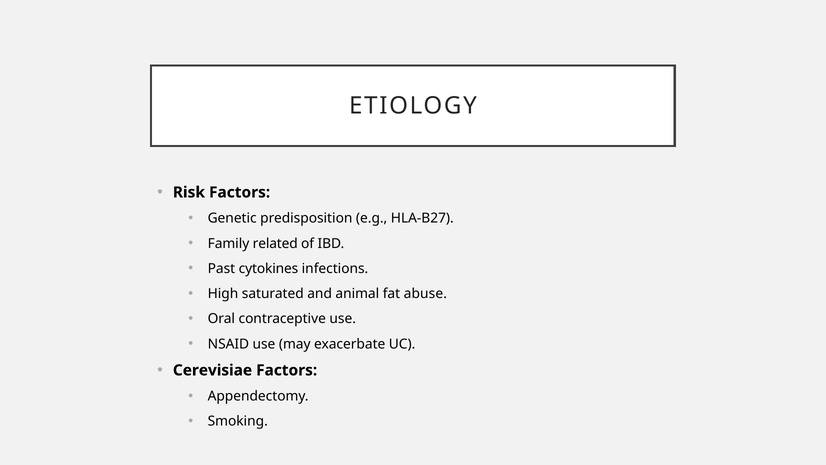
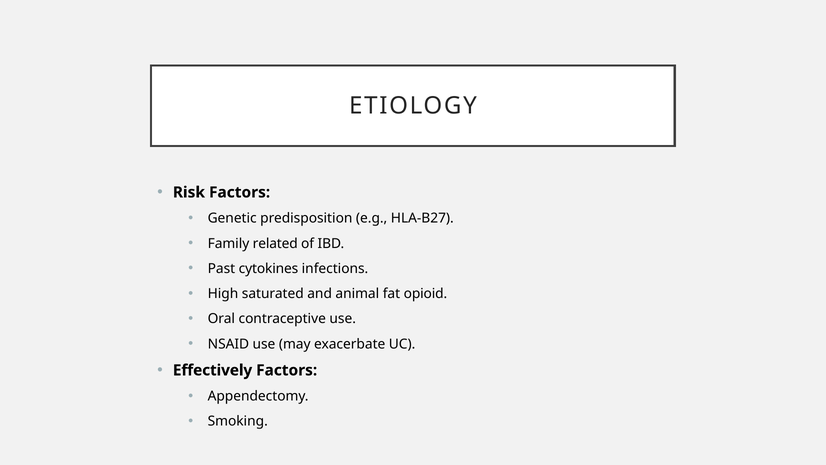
abuse: abuse -> opioid (425, 294)
Cerevisiae: Cerevisiae -> Effectively (213, 370)
